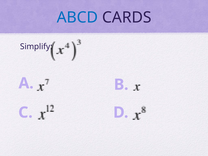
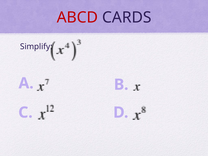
ABCD colour: blue -> red (77, 17)
